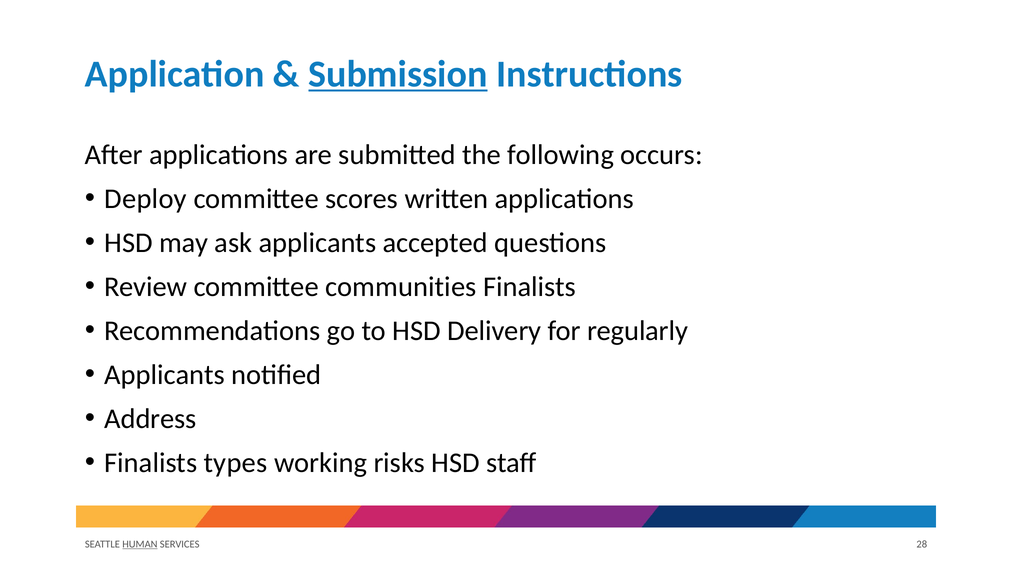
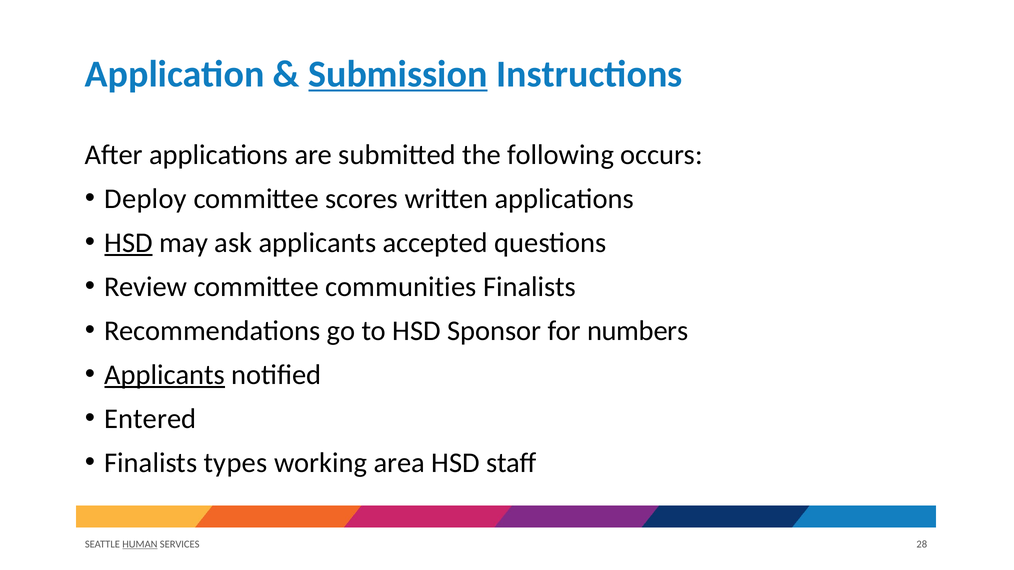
HSD underline: none -> present (129, 243)
Delivery: Delivery -> Sponsor (494, 331)
regularly: regularly -> numbers (638, 331)
Applicants underline: none -> present (165, 375)
Address: Address -> Entered (150, 419)
risks: risks -> area (399, 463)
